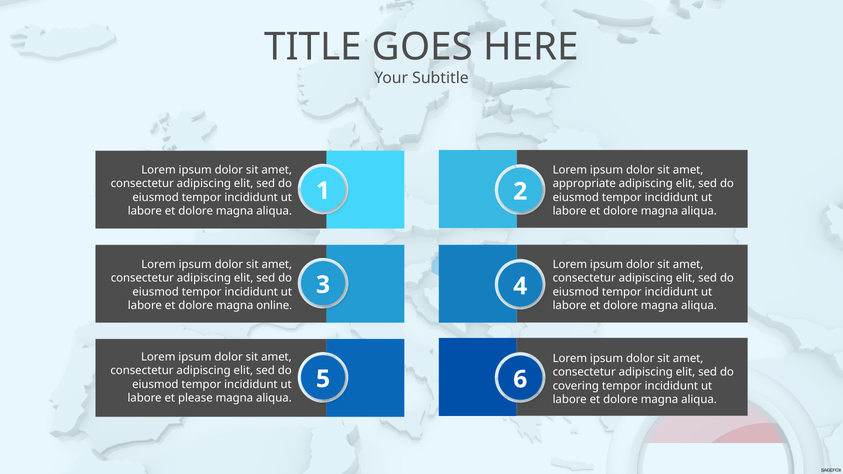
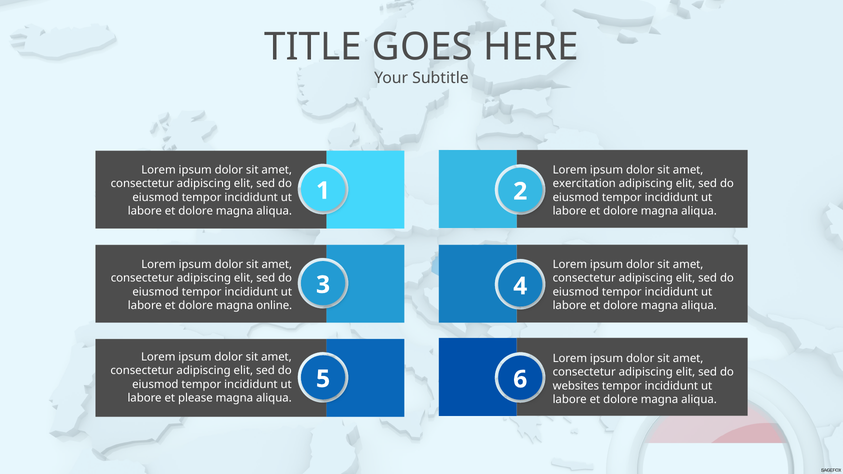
appropriate: appropriate -> exercitation (584, 184)
covering: covering -> websites (576, 386)
